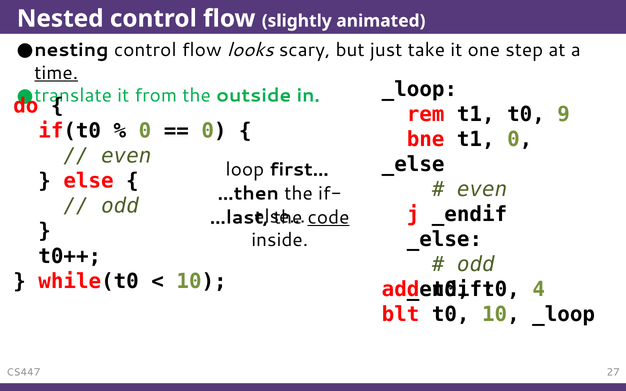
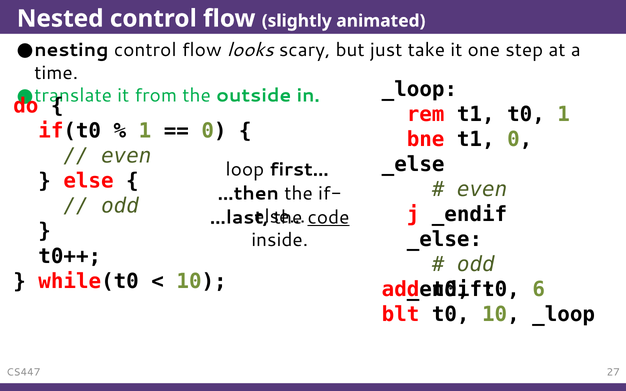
time underline: present -> none (56, 73)
t0 9: 9 -> 1 (564, 114)
0: 0 -> 1 (145, 131)
4: 4 -> 6 (539, 290)
